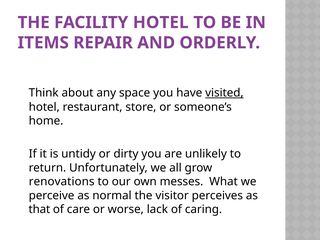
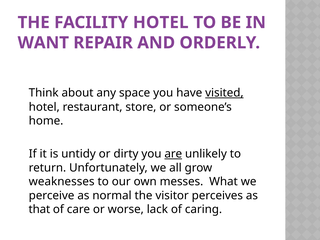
ITEMS: ITEMS -> WANT (43, 43)
are underline: none -> present (173, 154)
renovations: renovations -> weaknesses (62, 182)
